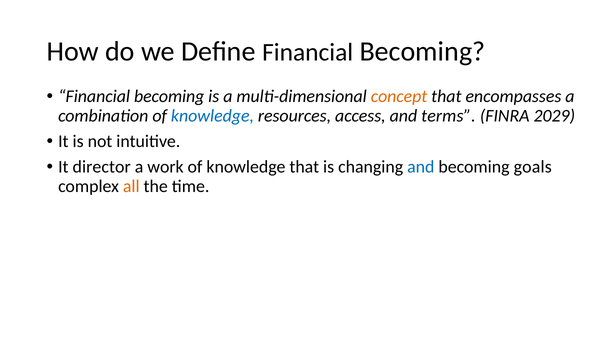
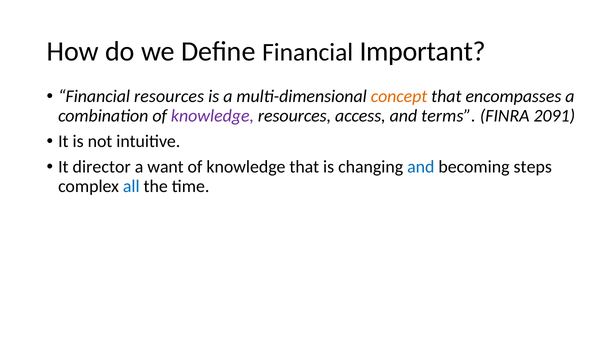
Define Financial Becoming: Becoming -> Important (423, 51)
becoming: becoming -> resources (169, 97)
knowledge colour: blue -> purple (212, 116)
2029: 2029 -> 2091 (554, 116)
work: work -> want (166, 167)
goals: goals -> steps (533, 167)
all colour: orange -> blue (131, 186)
